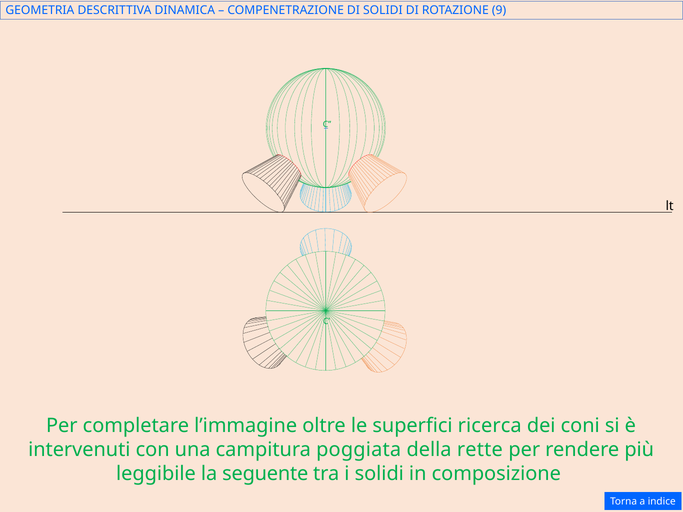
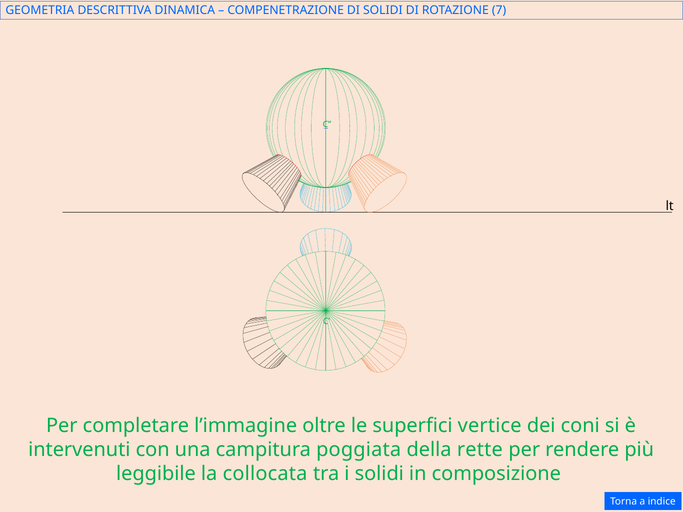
9: 9 -> 7 (499, 10)
ricerca: ricerca -> vertice (490, 426)
seguente: seguente -> collocata (265, 474)
